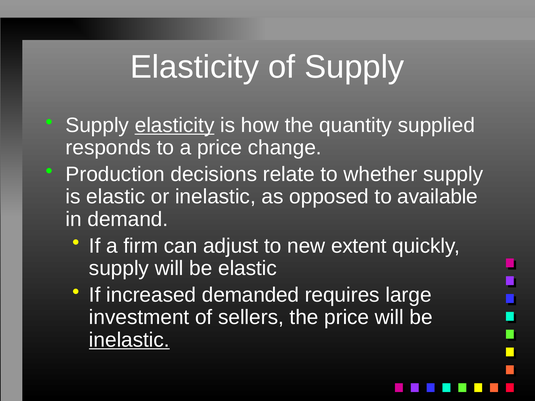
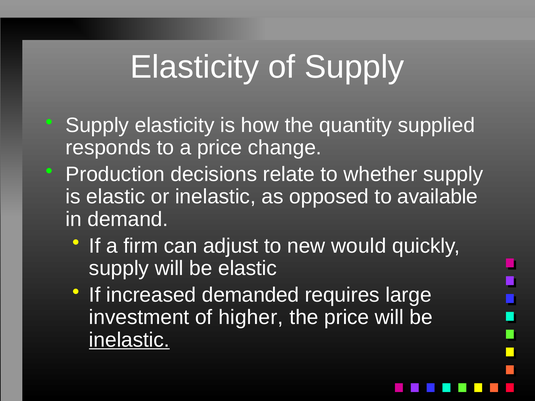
elasticity underline: present -> none (175, 125)
extent: extent -> would (359, 246)
sellers: sellers -> higher (251, 318)
